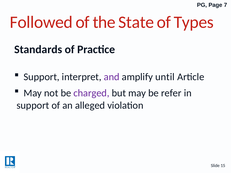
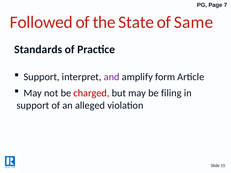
Types: Types -> Same (194, 22)
until: until -> form (165, 77)
charged colour: purple -> red (91, 93)
refer: refer -> filing (171, 93)
